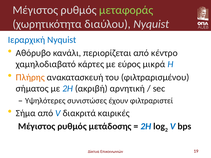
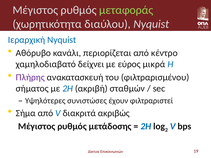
κάρτες: κάρτες -> δείχνει (91, 64)
Πλήρης colour: orange -> purple (30, 77)
αρνητική: αρνητική -> σταθμών (127, 89)
καιρικές: καιρικές -> ακριβώς (114, 113)
